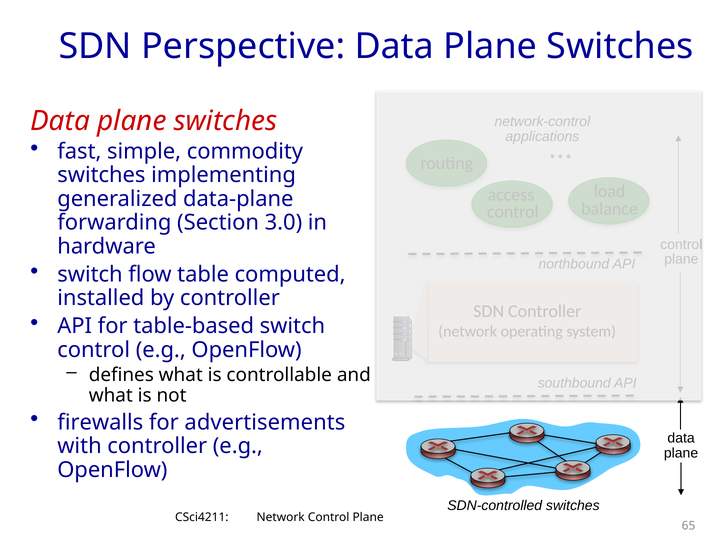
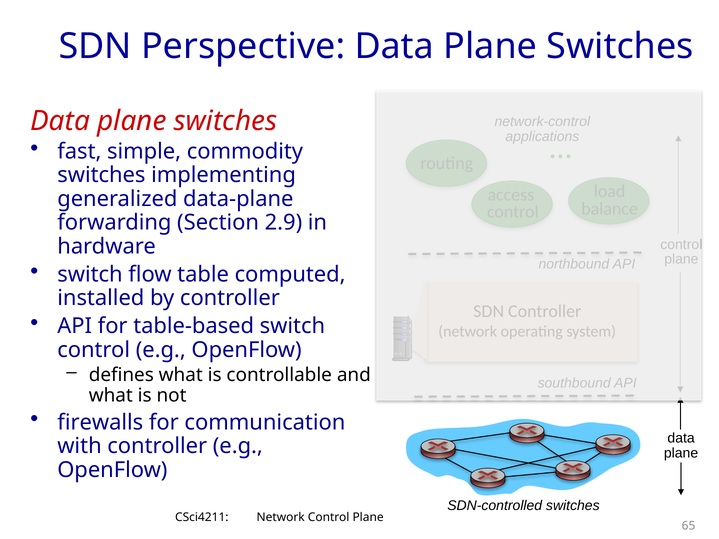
3.0: 3.0 -> 2.9 (283, 223)
advertisements: advertisements -> communication (265, 423)
